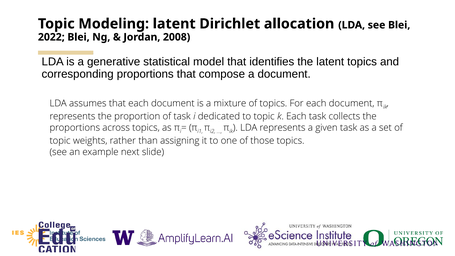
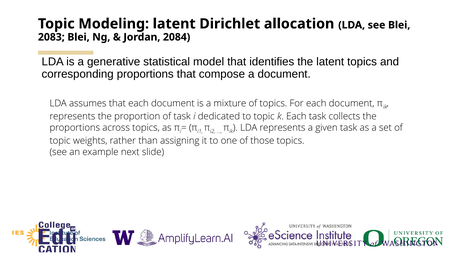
2022: 2022 -> 2083 (51, 37)
2008: 2008 -> 2084 (177, 37)
